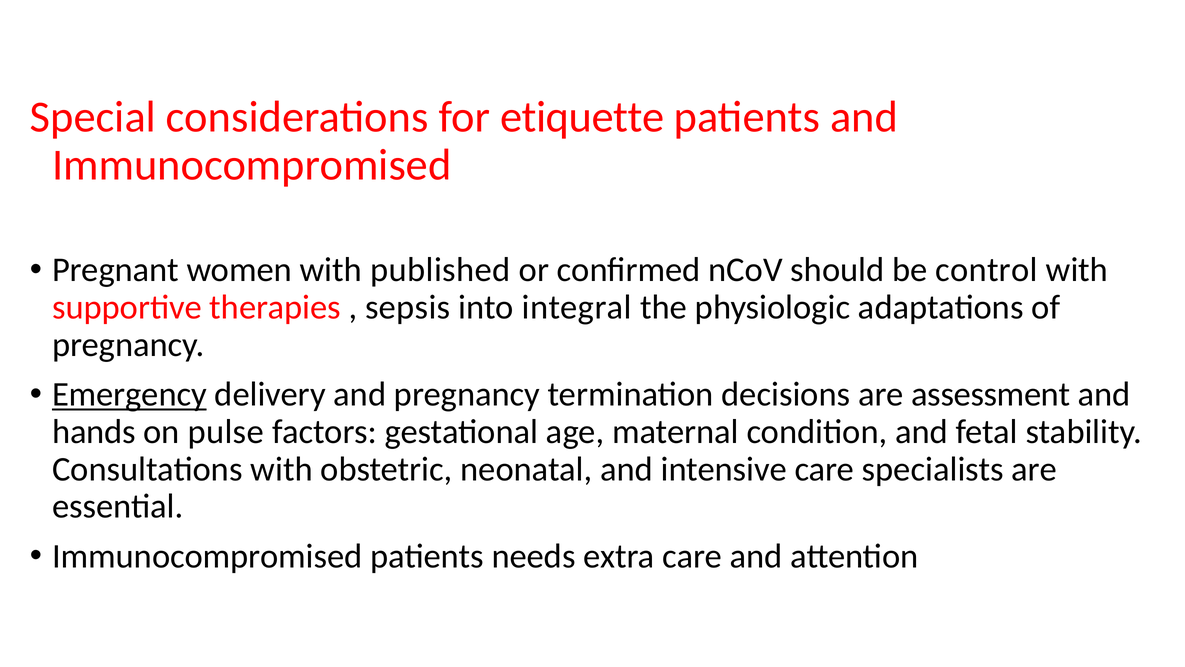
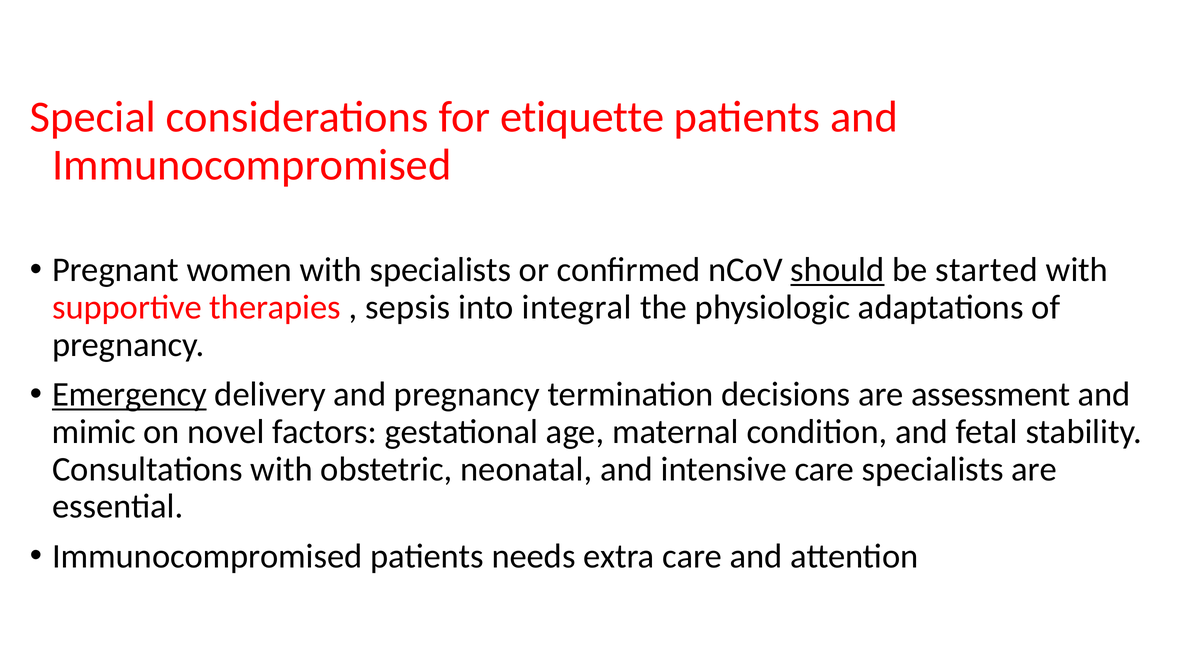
with published: published -> specialists (441, 270)
should underline: none -> present (837, 270)
control: control -> started (986, 270)
hands: hands -> mimic (94, 432)
pulse: pulse -> novel (226, 432)
